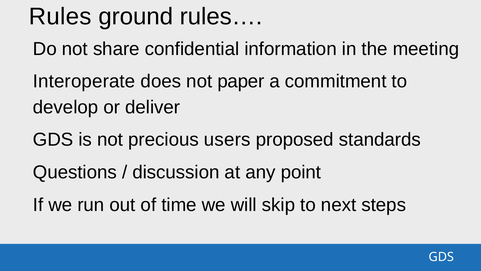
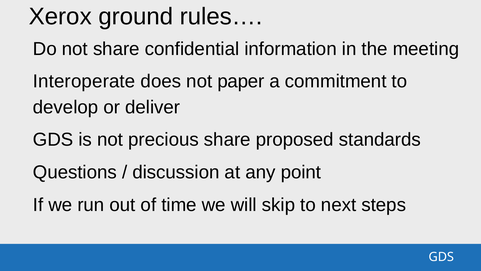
Rules: Rules -> Xerox (60, 17)
precious users: users -> share (227, 140)
